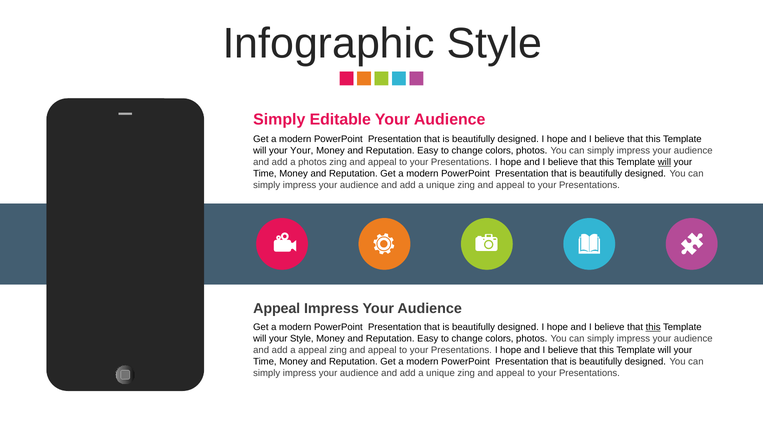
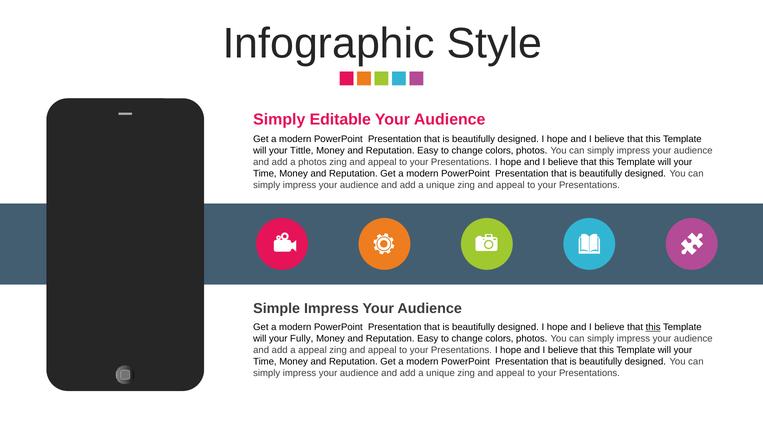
your Your: Your -> Tittle (302, 151)
will underline: present -> none (664, 162)
Appeal: Appeal -> Simple (277, 309)
your Style: Style -> Fully (302, 339)
